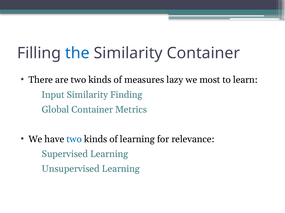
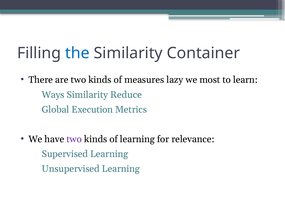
Input: Input -> Ways (53, 95)
Finding: Finding -> Reduce (126, 95)
Global Container: Container -> Execution (92, 110)
two colour: blue -> purple (74, 140)
